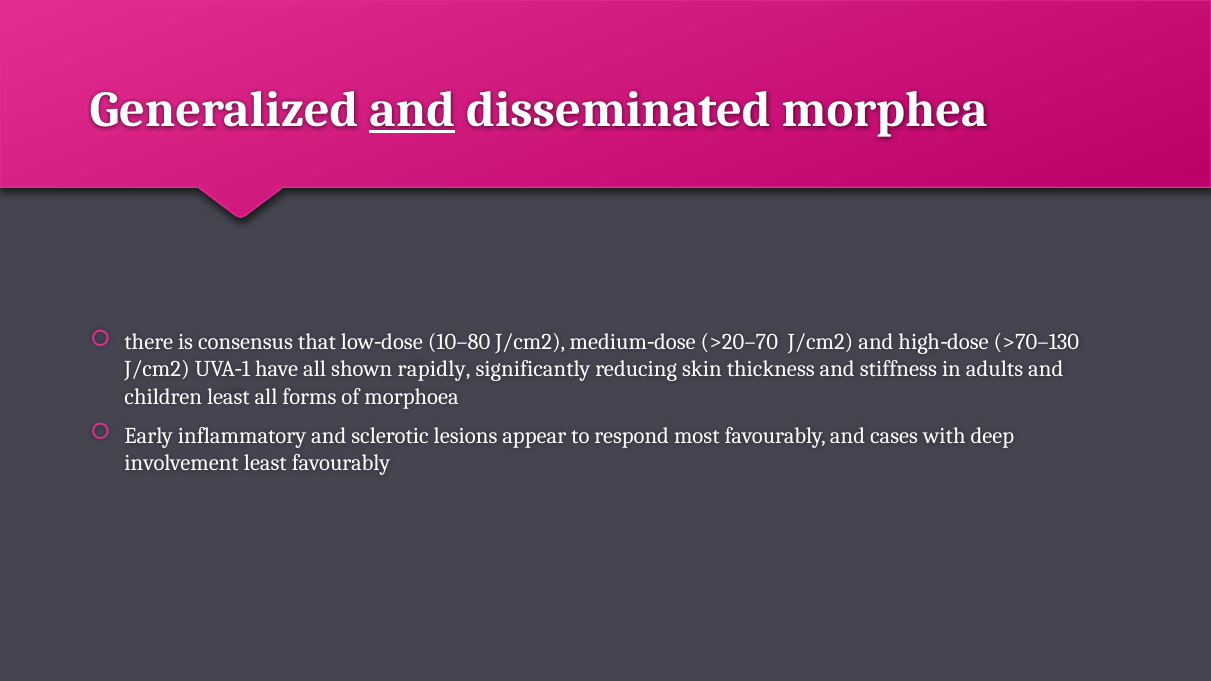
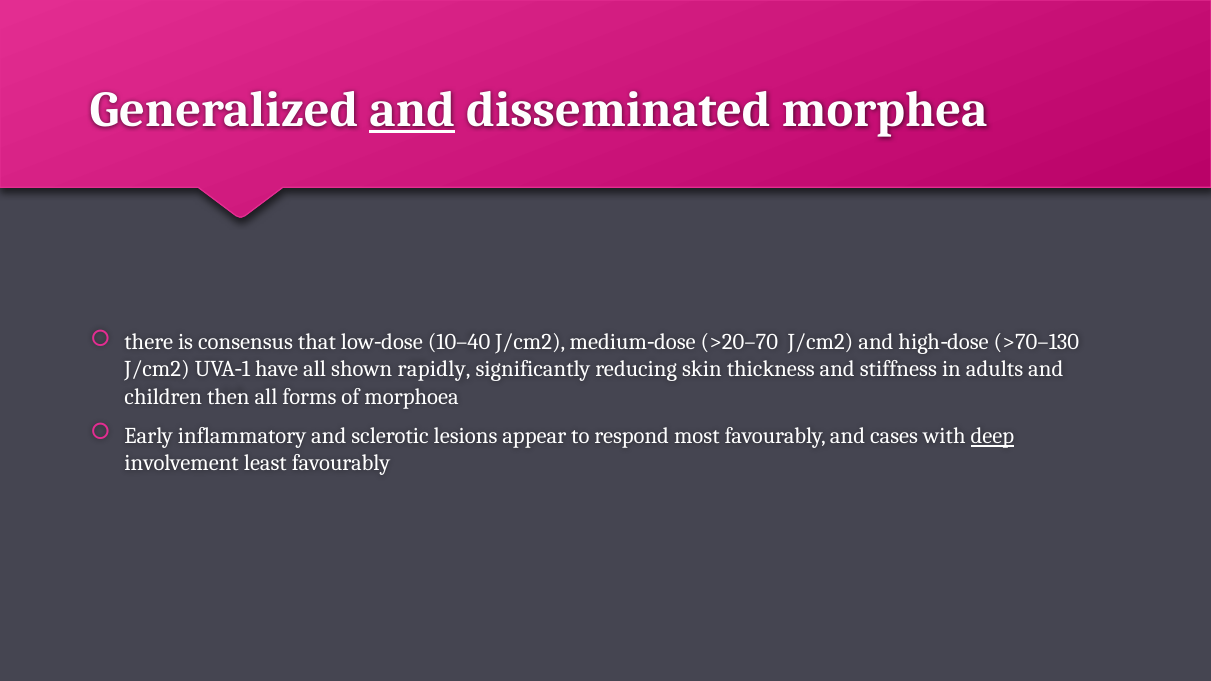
10–80: 10–80 -> 10–40 (459, 342)
children least: least -> then (228, 397)
deep underline: none -> present (992, 436)
